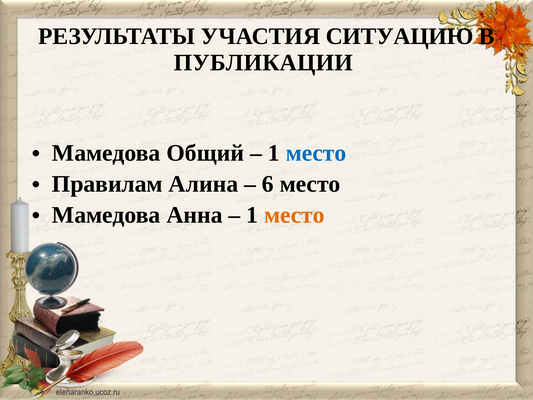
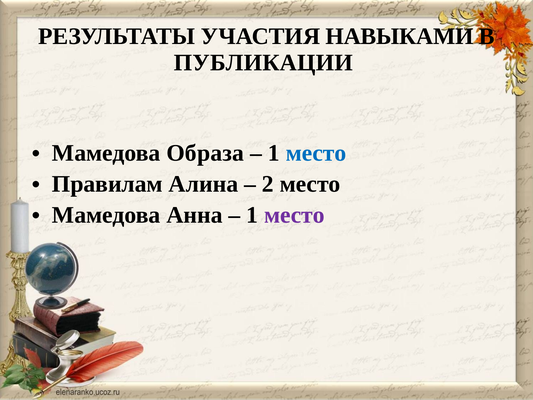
СИТУАЦИЮ: СИТУАЦИЮ -> НАВЫКАМИ (400, 36)
Общий: Общий -> Образа (205, 153)
6: 6 -> 2 (268, 184)
место colour: orange -> purple (294, 215)
